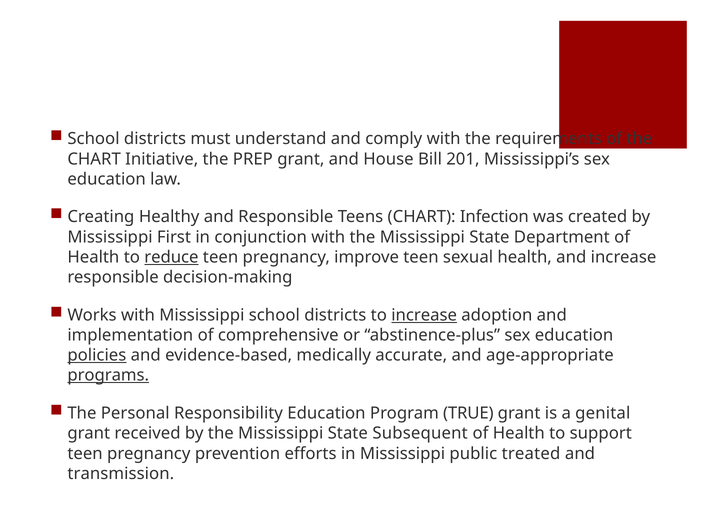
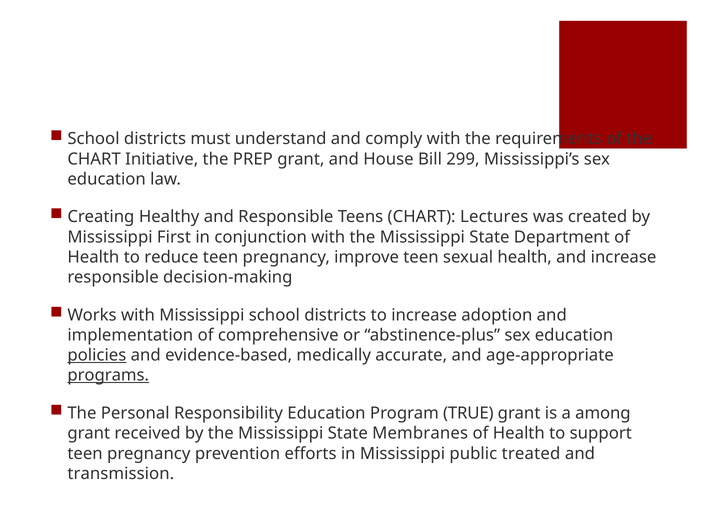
201: 201 -> 299 (463, 159)
Infection: Infection -> Lectures (494, 217)
reduce underline: present -> none (171, 257)
increase underline: present -> none (424, 315)
genital: genital -> among (603, 413)
Subsequent: Subsequent -> Membranes (420, 433)
